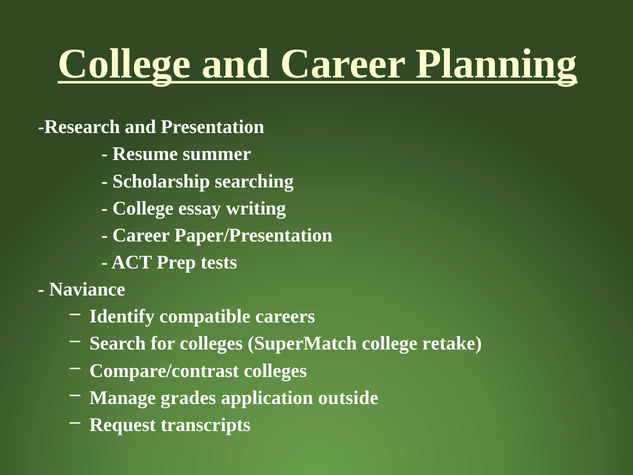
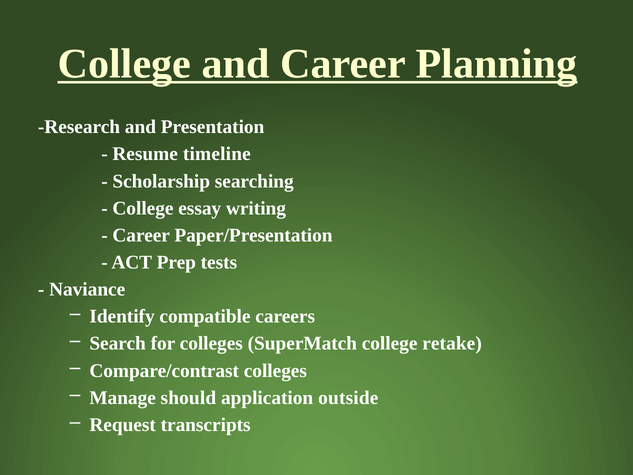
summer: summer -> timeline (217, 154)
grades: grades -> should (188, 398)
